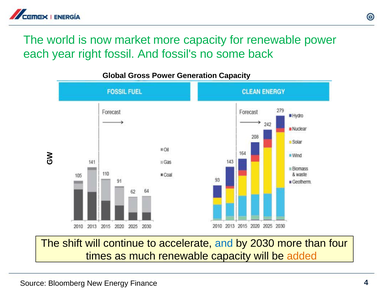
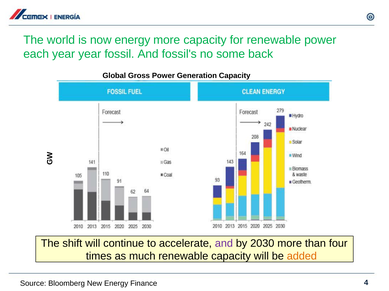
now market: market -> energy (132, 40)
year right: right -> year (90, 54)
and colour: blue -> purple (224, 244)
